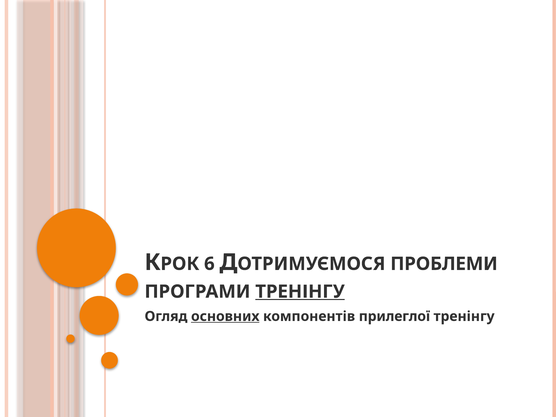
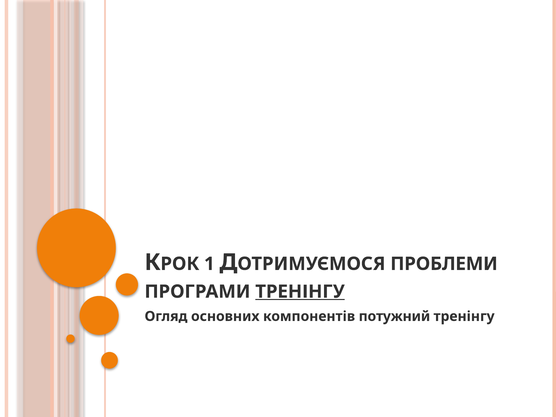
6: 6 -> 1 (209, 264)
основних underline: present -> none (225, 316)
прилеглої: прилеглої -> потужний (394, 316)
